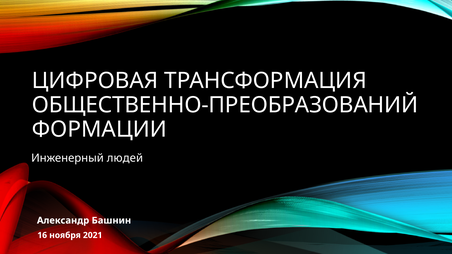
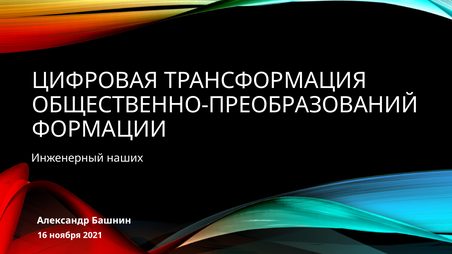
людей: людей -> наших (125, 158)
